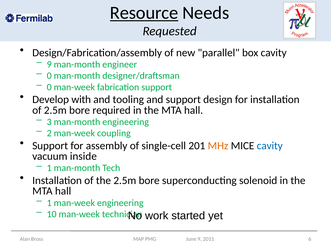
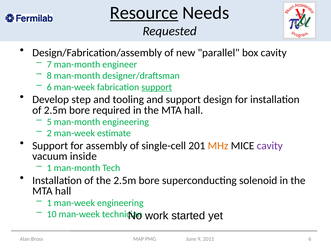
9: 9 -> 7 (49, 65)
0: 0 -> 8 (49, 76)
0: 0 -> 6 (49, 87)
support underline: none -> present (157, 87)
with: with -> step (81, 100)
3: 3 -> 5 (49, 122)
coupling: coupling -> estimate (114, 133)
cavity colour: blue -> purple (270, 146)
